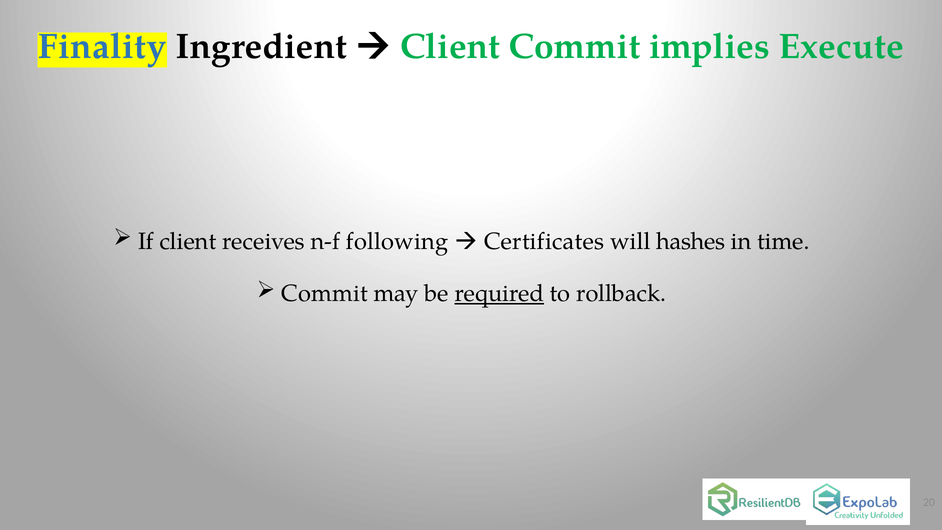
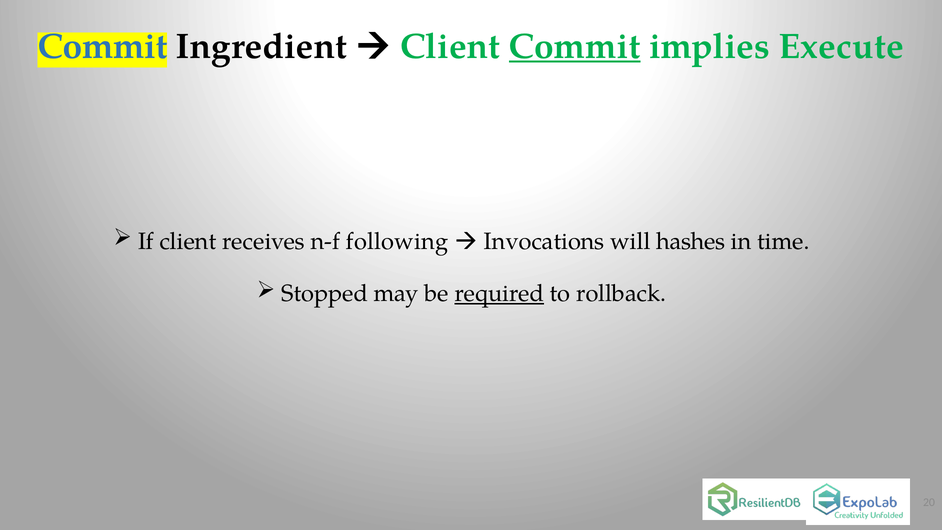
Finality: Finality -> Commit (103, 46)
Commit underline: none -> present (575, 46)
Certificates: Certificates -> Invocations (544, 241)
Commit: Commit -> Stopped (325, 294)
